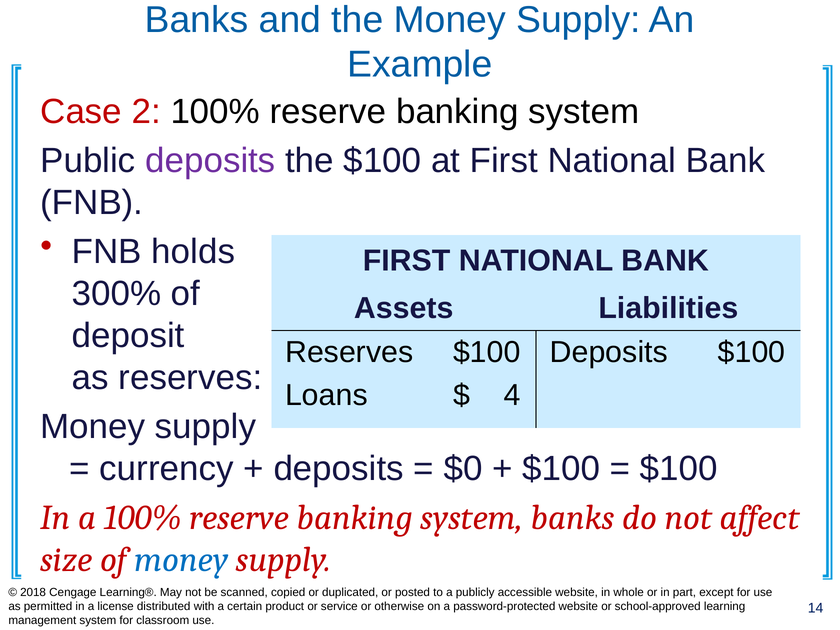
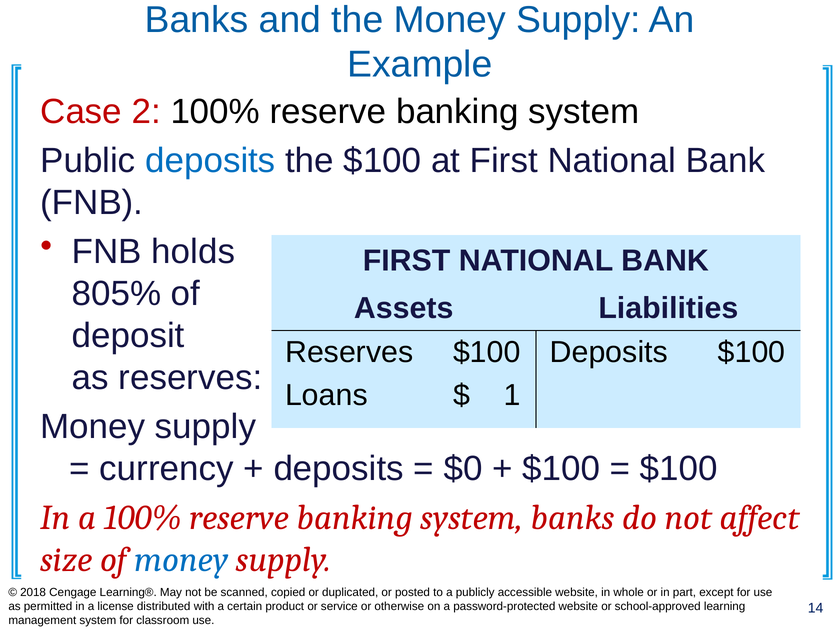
deposits colour: purple -> blue (210, 161)
300%: 300% -> 805% (117, 294)
4: 4 -> 1 (512, 395)
